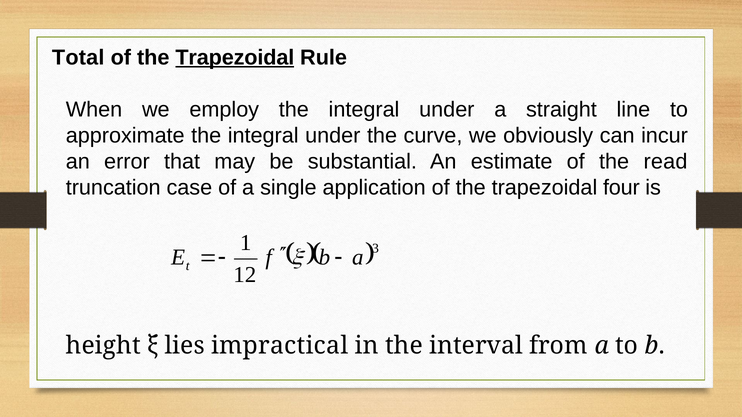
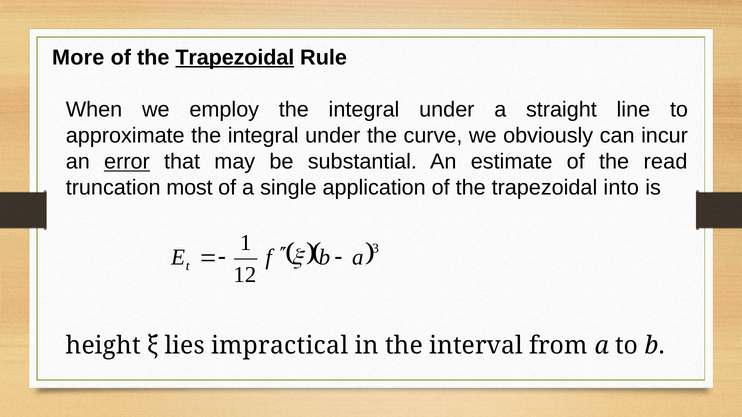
Total: Total -> More (78, 58)
error underline: none -> present (127, 162)
case: case -> most (189, 188)
four: four -> into (621, 188)
